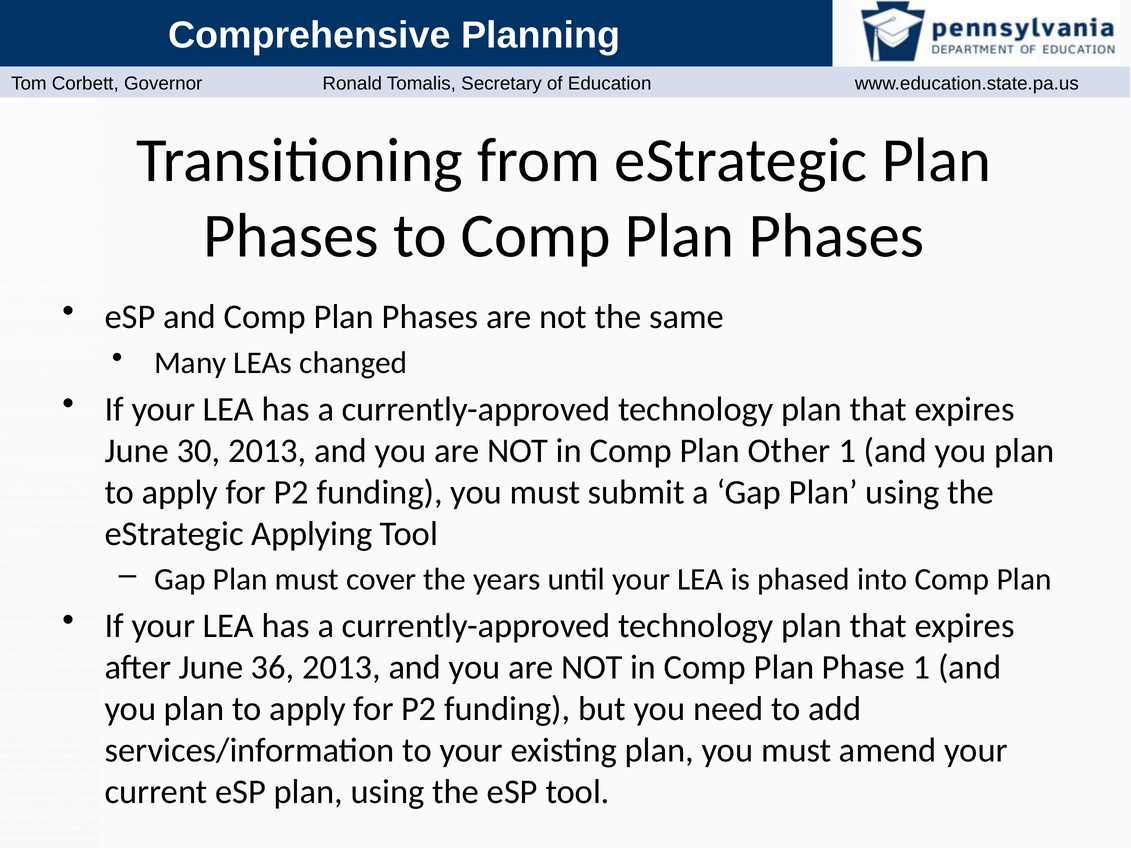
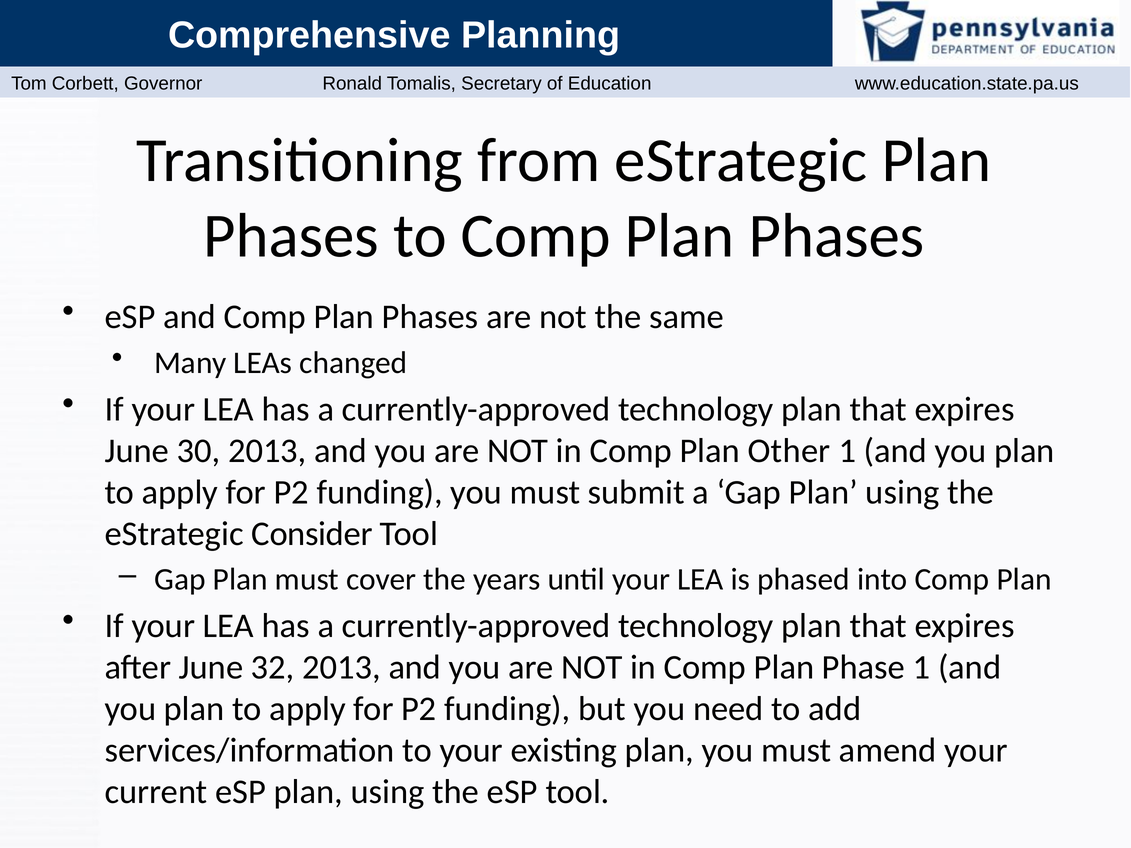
Applying: Applying -> Consider (312, 534)
36: 36 -> 32 (273, 668)
